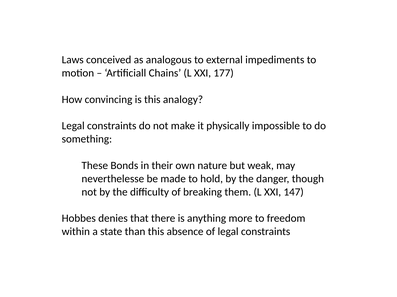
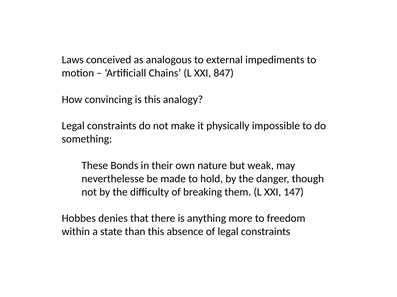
177: 177 -> 847 (224, 73)
